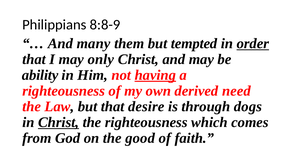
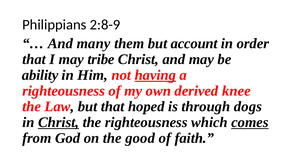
8:8-9: 8:8-9 -> 2:8-9 (105, 25)
tempted: tempted -> account (194, 44)
order underline: present -> none (253, 44)
only: only -> tribe (101, 59)
need: need -> knee (236, 91)
desire: desire -> hoped (146, 107)
comes underline: none -> present (250, 122)
